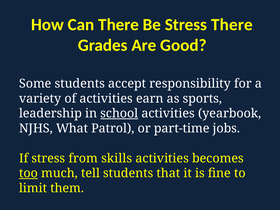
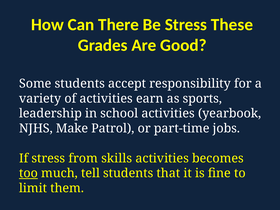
Stress There: There -> These (232, 25)
school underline: present -> none (119, 113)
What: What -> Make (72, 128)
